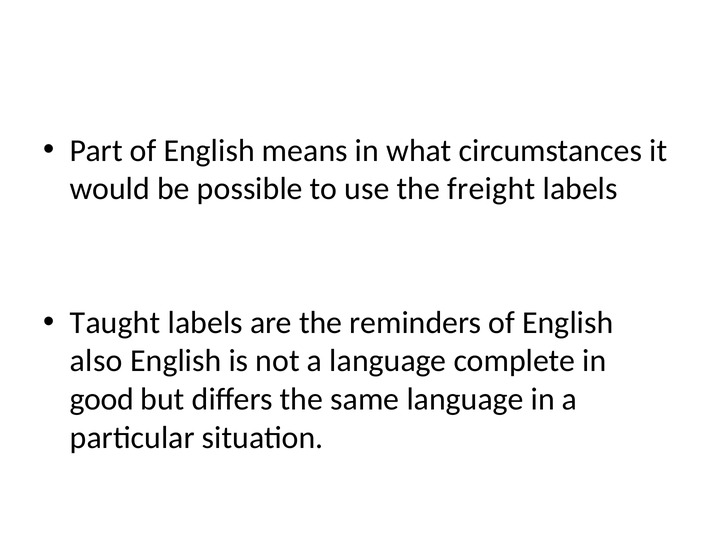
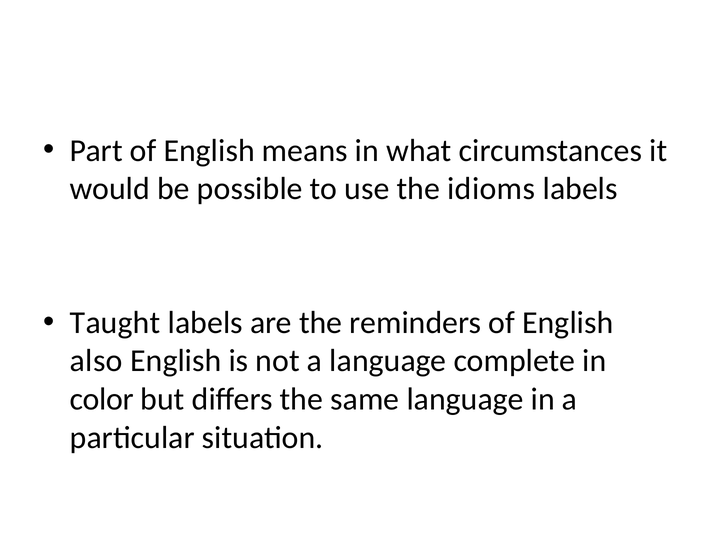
freight: freight -> idioms (491, 189)
good: good -> color (102, 399)
